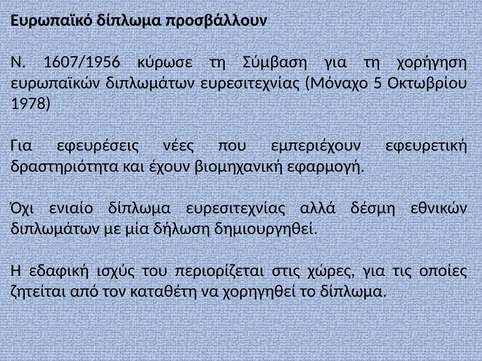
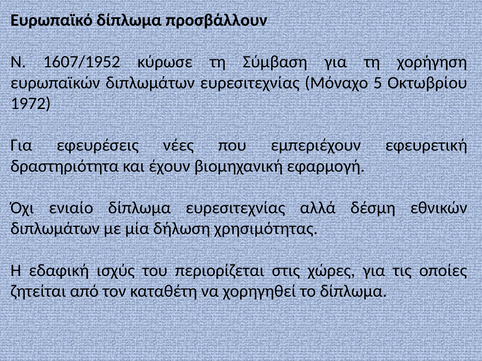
1607/1956: 1607/1956 -> 1607/1952 (82, 62)
1978: 1978 -> 1972 (31, 104)
δημιουργηθεί: δημιουργηθεί -> χρησιμότητας (266, 229)
